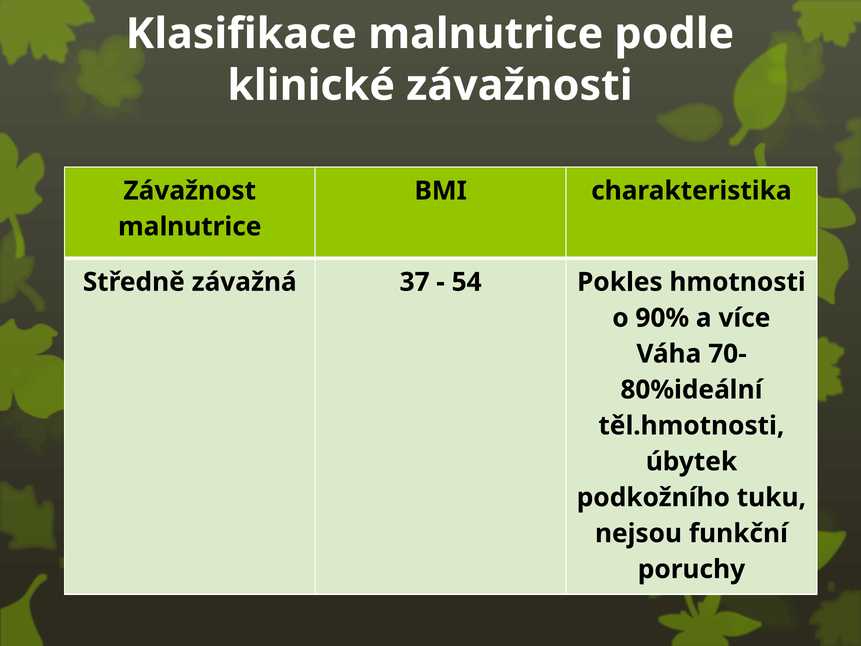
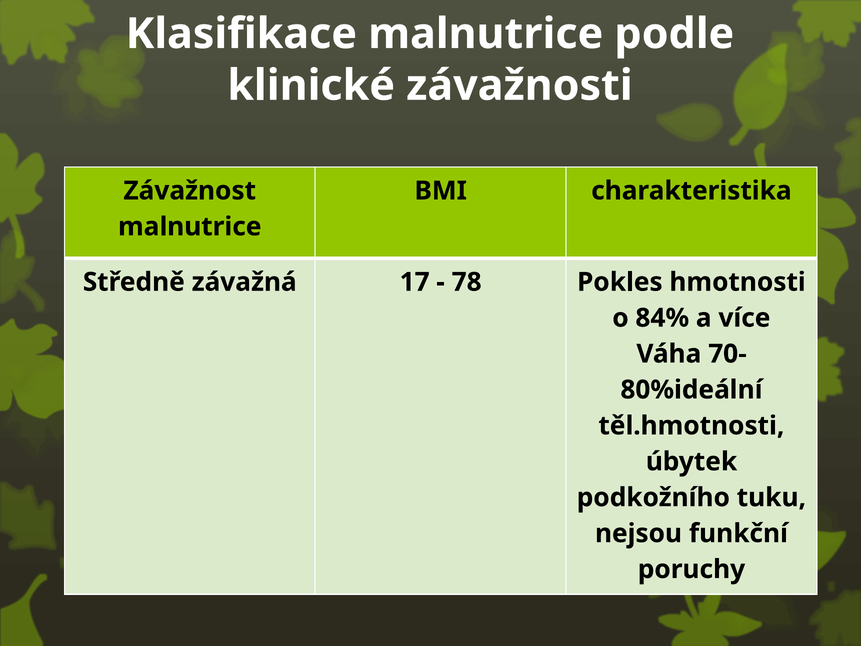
37: 37 -> 17 (415, 282)
54: 54 -> 78 (467, 282)
90%: 90% -> 84% (662, 318)
